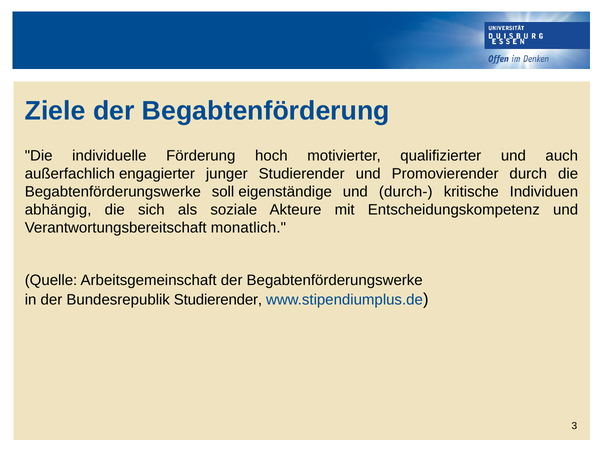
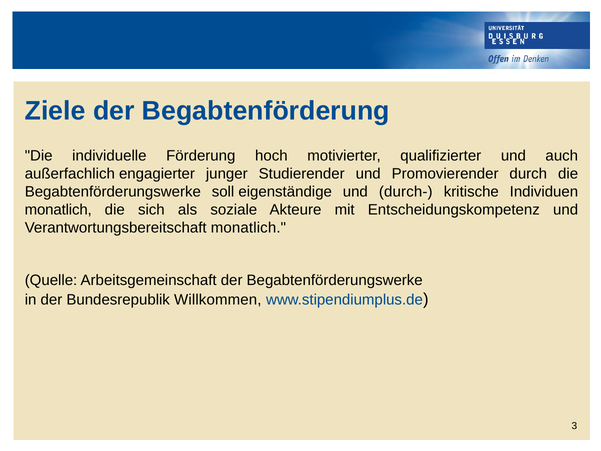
abhängig: abhängig -> monatlich (58, 210)
Bundesrepublik Studierender: Studierender -> Willkommen (218, 300)
